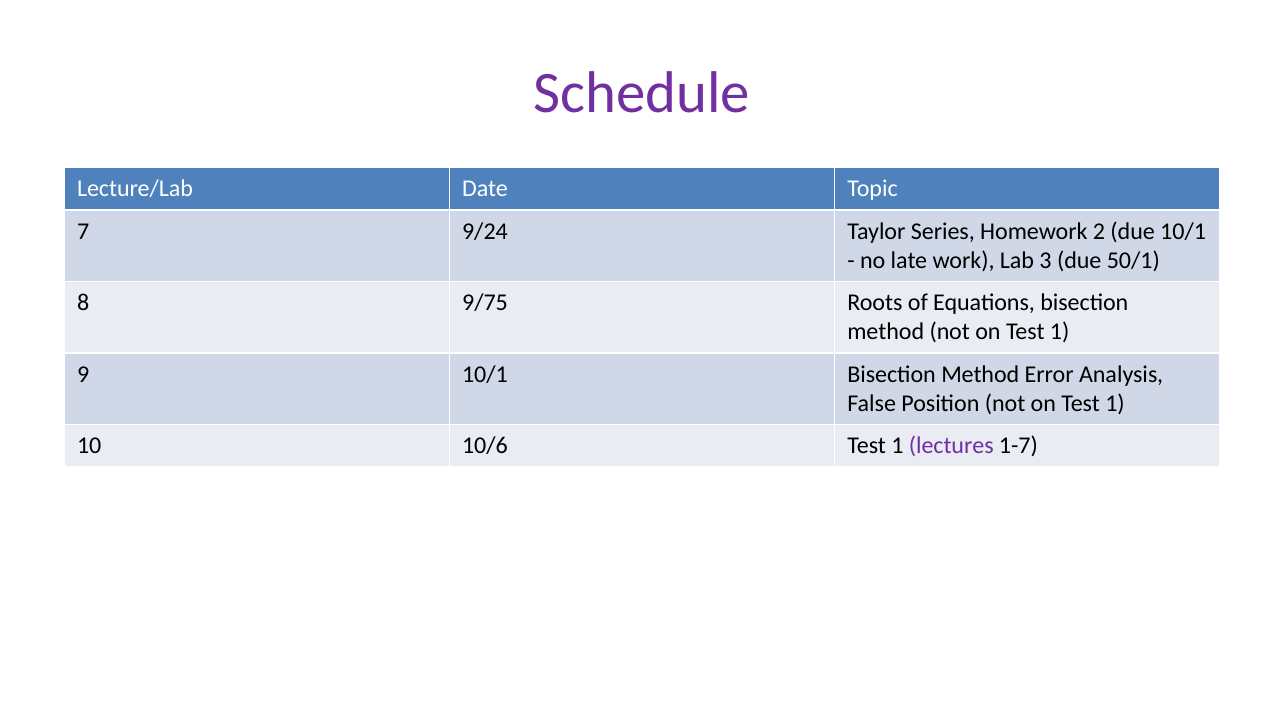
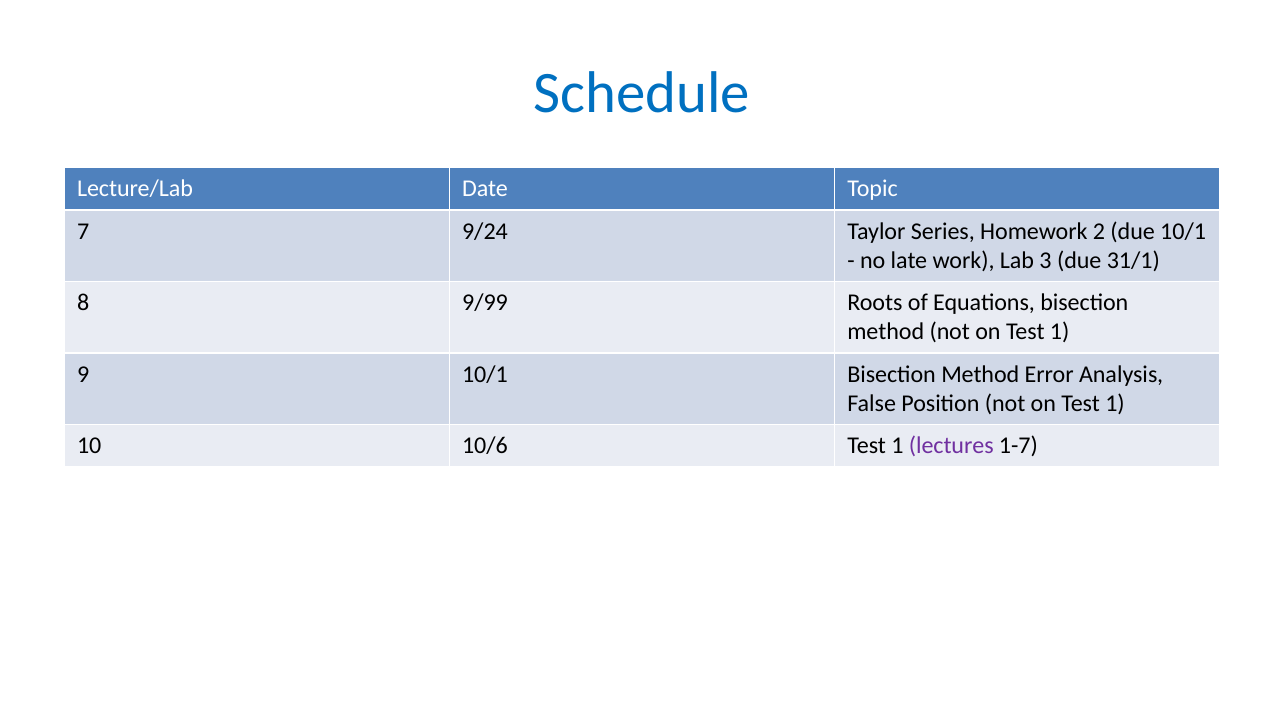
Schedule colour: purple -> blue (642, 93)
50/1: 50/1 -> 31/1 (1133, 261)
9/75: 9/75 -> 9/99 (485, 303)
